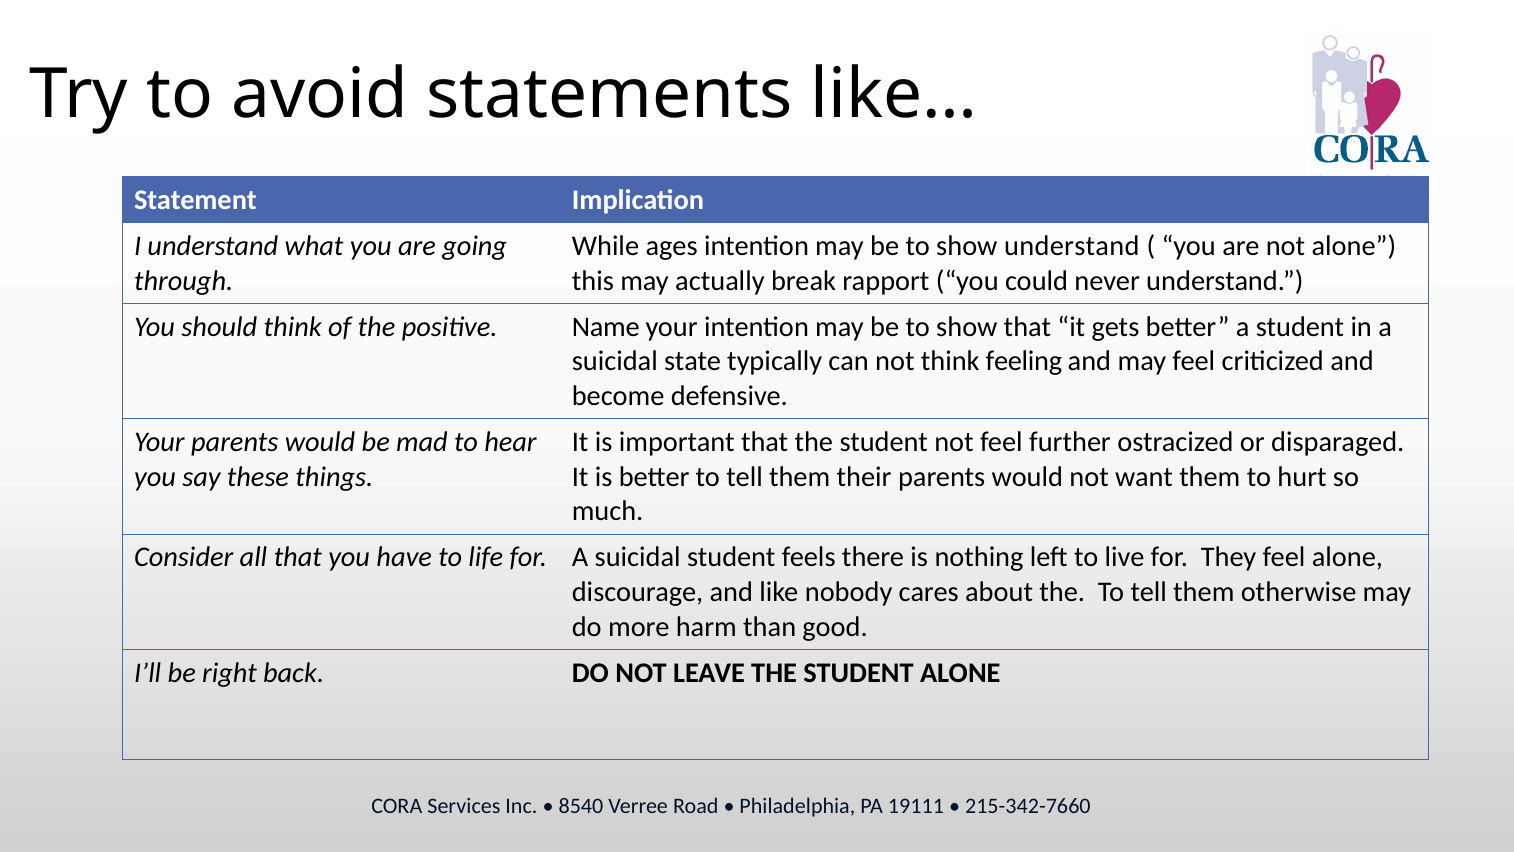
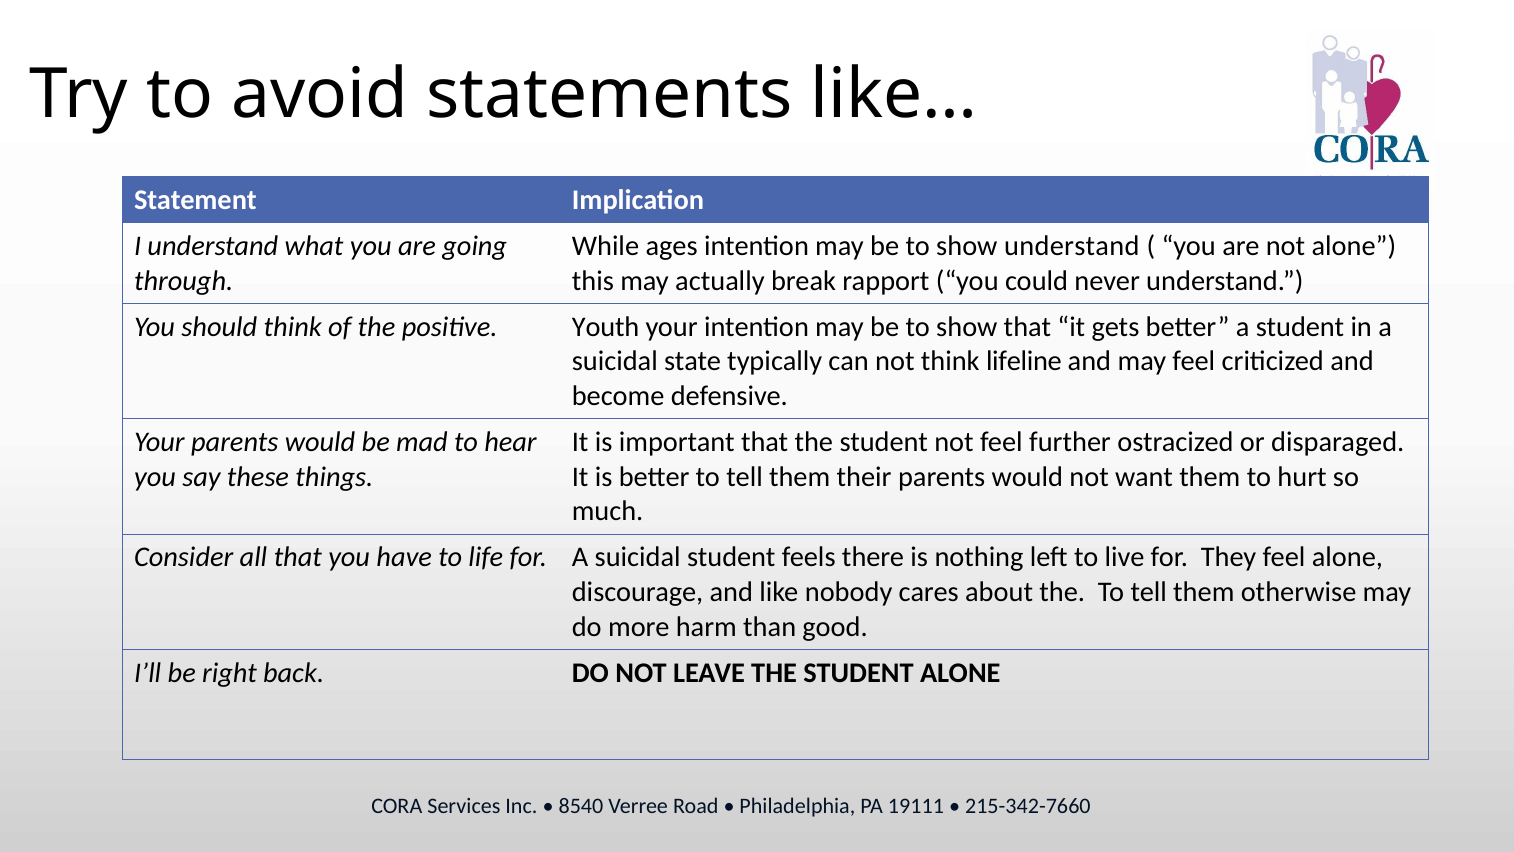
Name: Name -> Youth (606, 327)
feeling: feeling -> lifeline (1024, 361)
